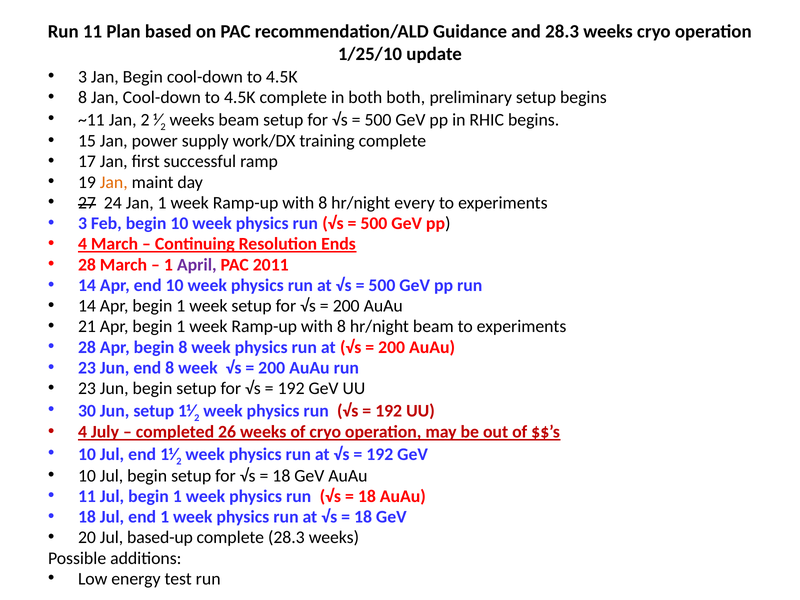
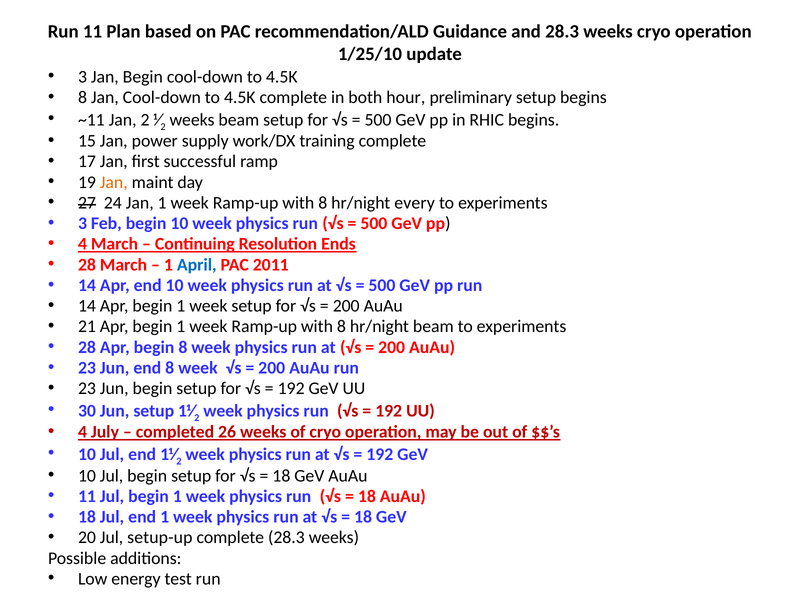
both both: both -> hour (406, 97)
April colour: purple -> blue (197, 265)
based-up: based-up -> setup-up (160, 538)
